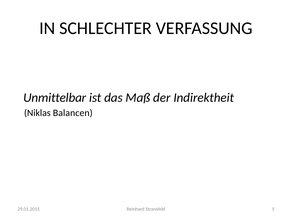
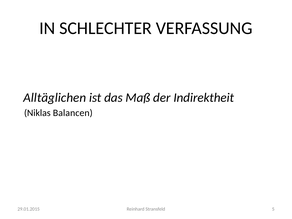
Unmittelbar: Unmittelbar -> Alltäglichen (55, 98)
